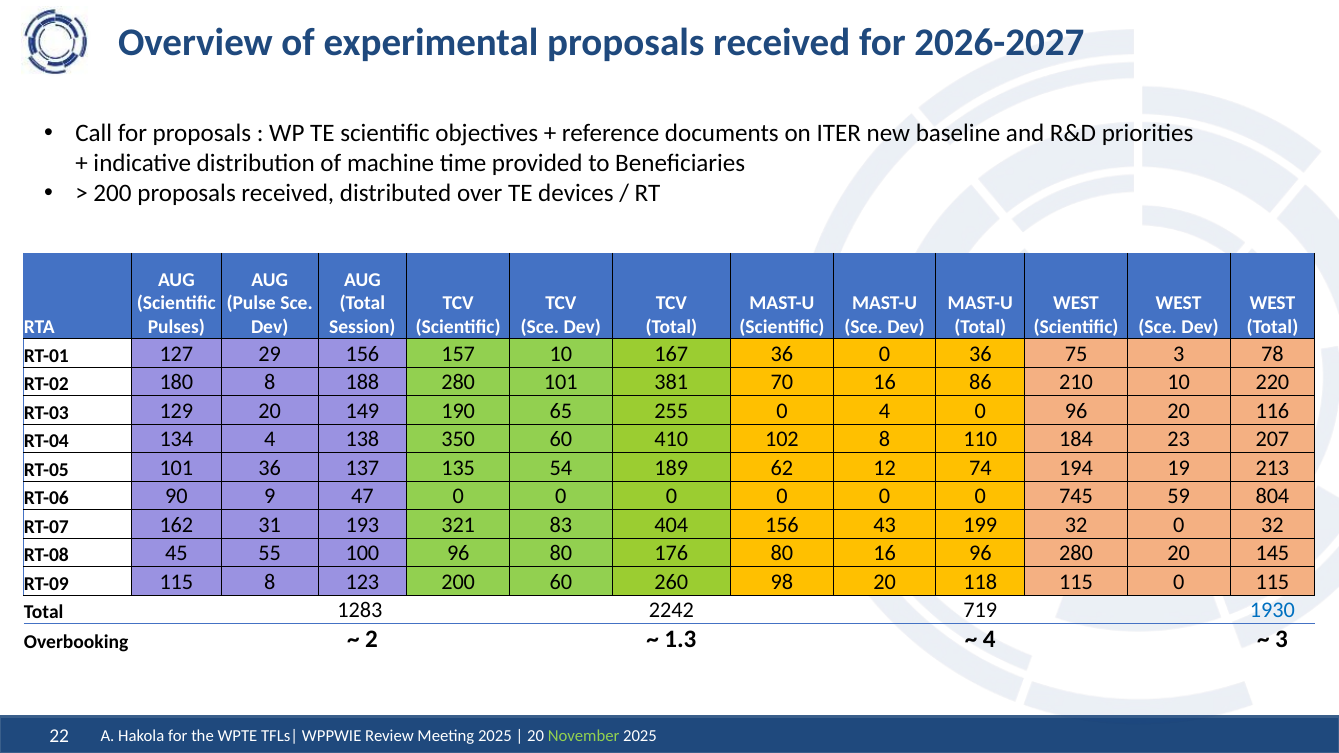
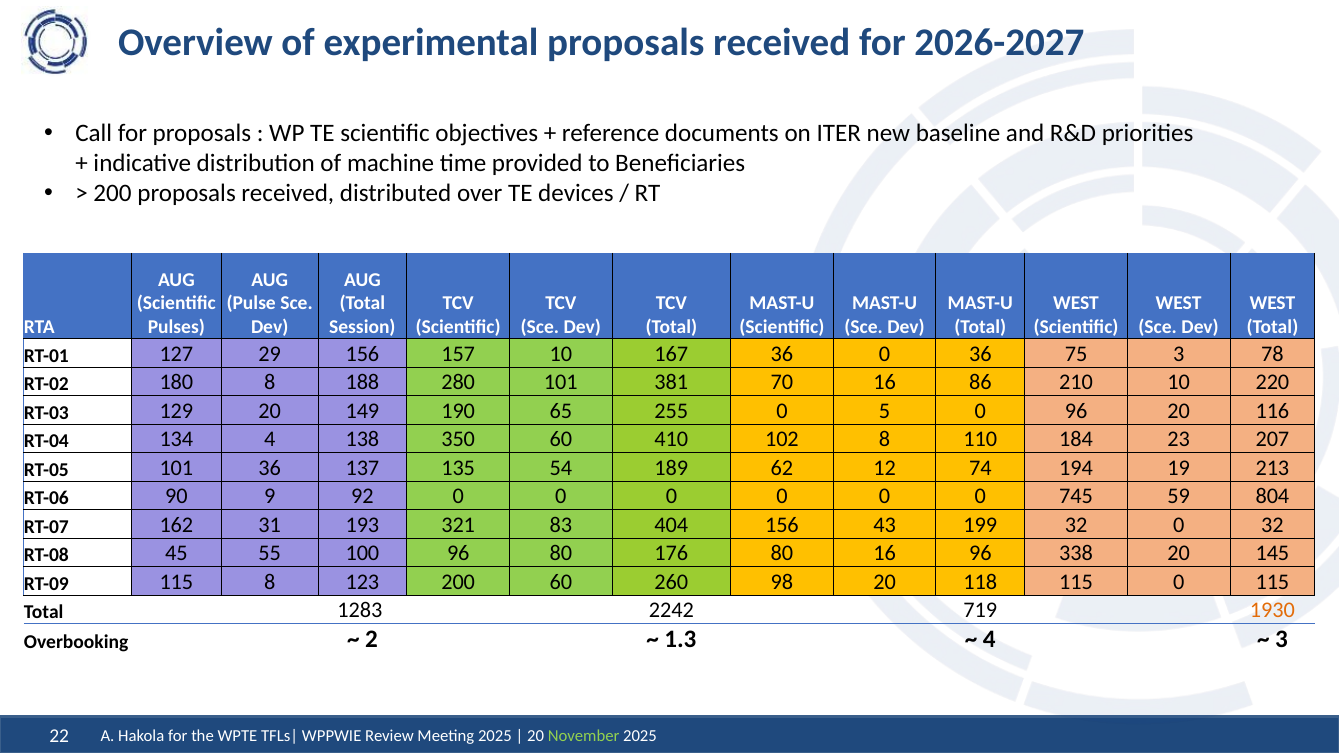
0 4: 4 -> 5 (885, 411)
47: 47 -> 92 (363, 497)
96 280: 280 -> 338 (1076, 554)
1930 colour: blue -> orange (1272, 611)
